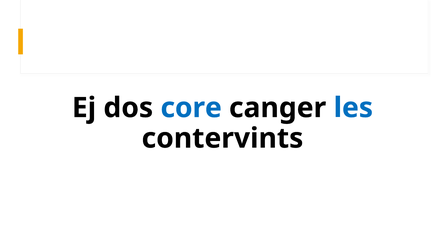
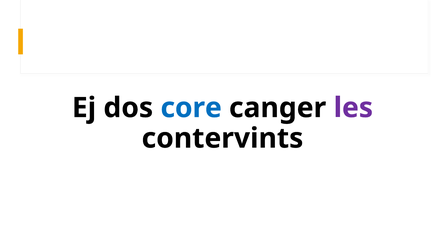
les colour: blue -> purple (353, 108)
